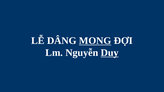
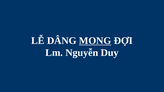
Duy underline: present -> none (110, 53)
